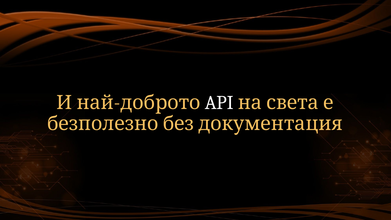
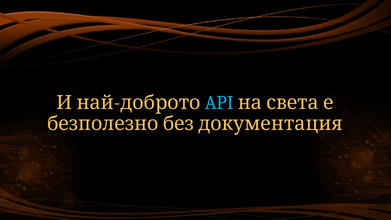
API colour: white -> light blue (219, 103)
